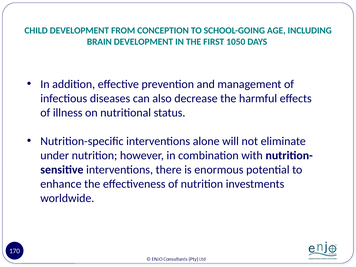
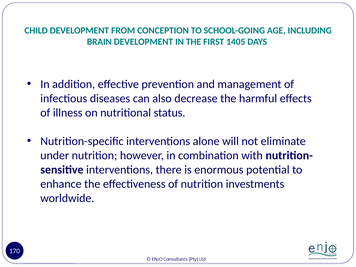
1050: 1050 -> 1405 (236, 42)
